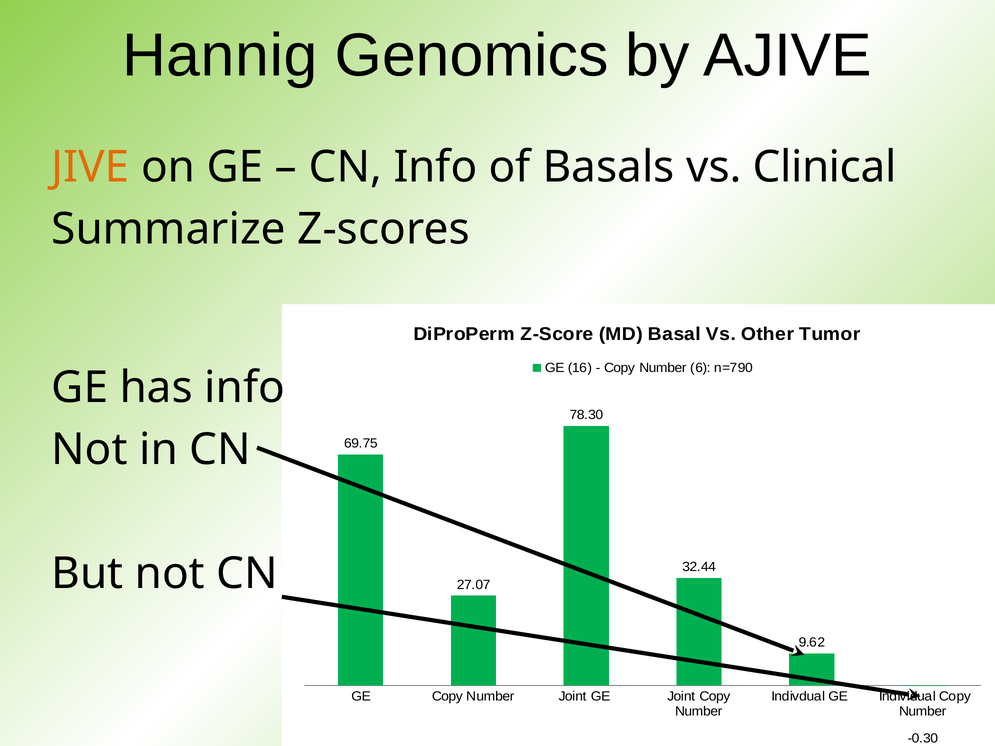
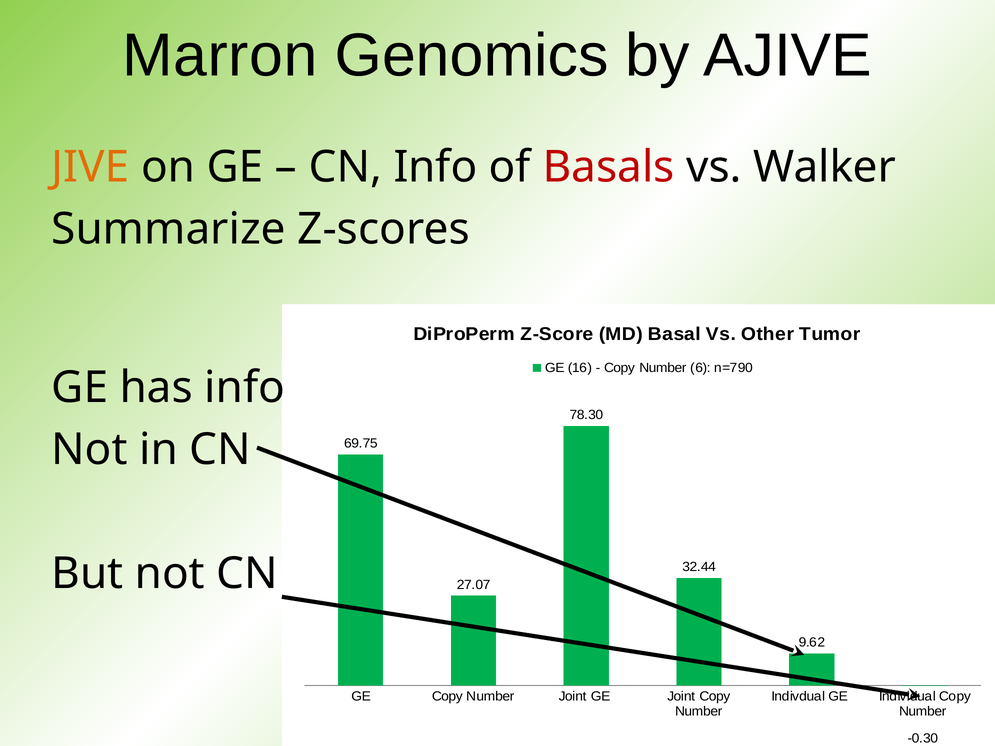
Hannig: Hannig -> Marron (220, 56)
Basals colour: black -> red (609, 167)
Clinical: Clinical -> Walker (824, 167)
